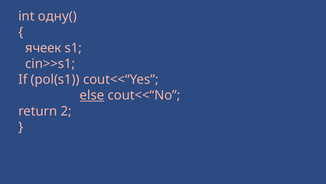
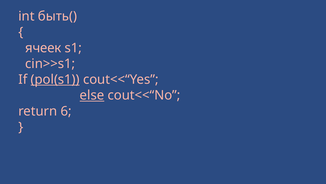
одну(: одну( -> быть( (57, 16)
pol(s1 underline: none -> present (55, 79)
2: 2 -> 6 (66, 111)
